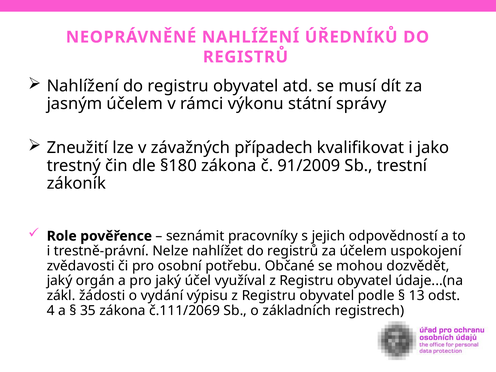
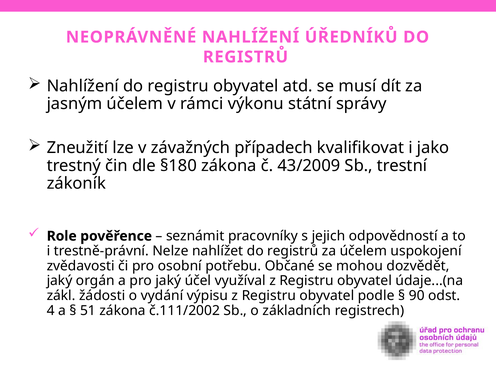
91/2009: 91/2009 -> 43/2009 (309, 166)
13: 13 -> 90 (417, 296)
35: 35 -> 51 (88, 310)
č.111/2069: č.111/2069 -> č.111/2002 (185, 310)
